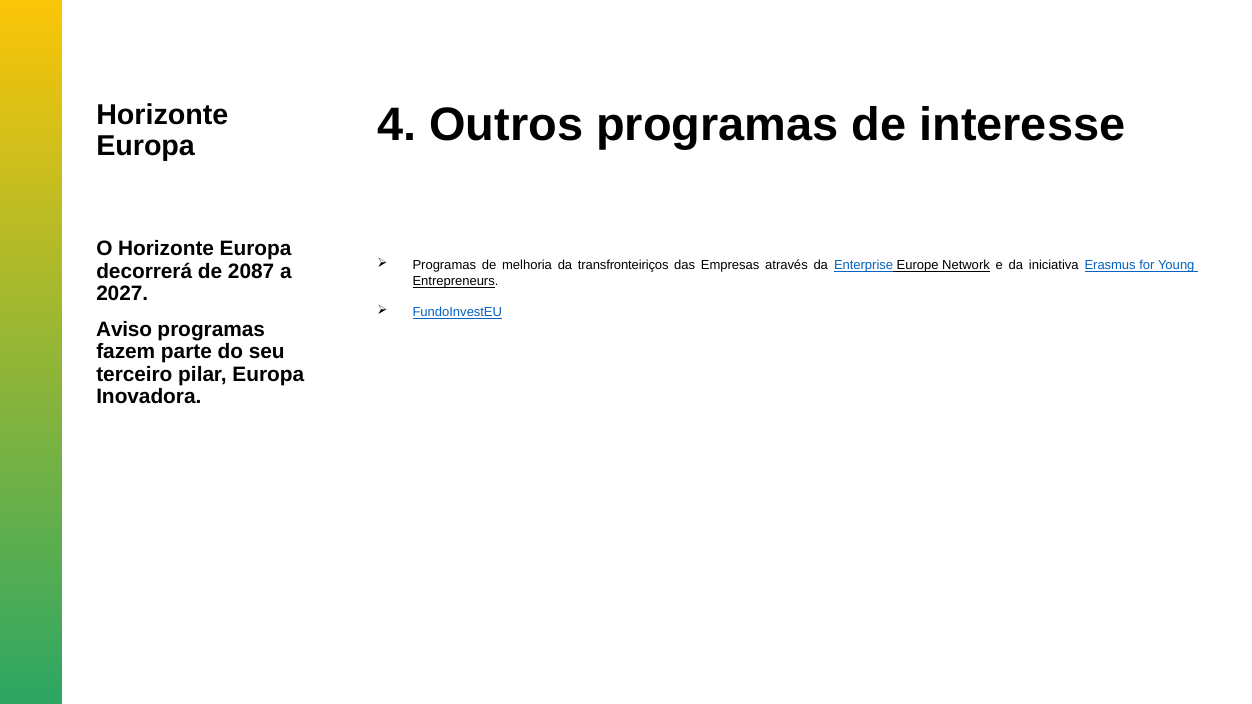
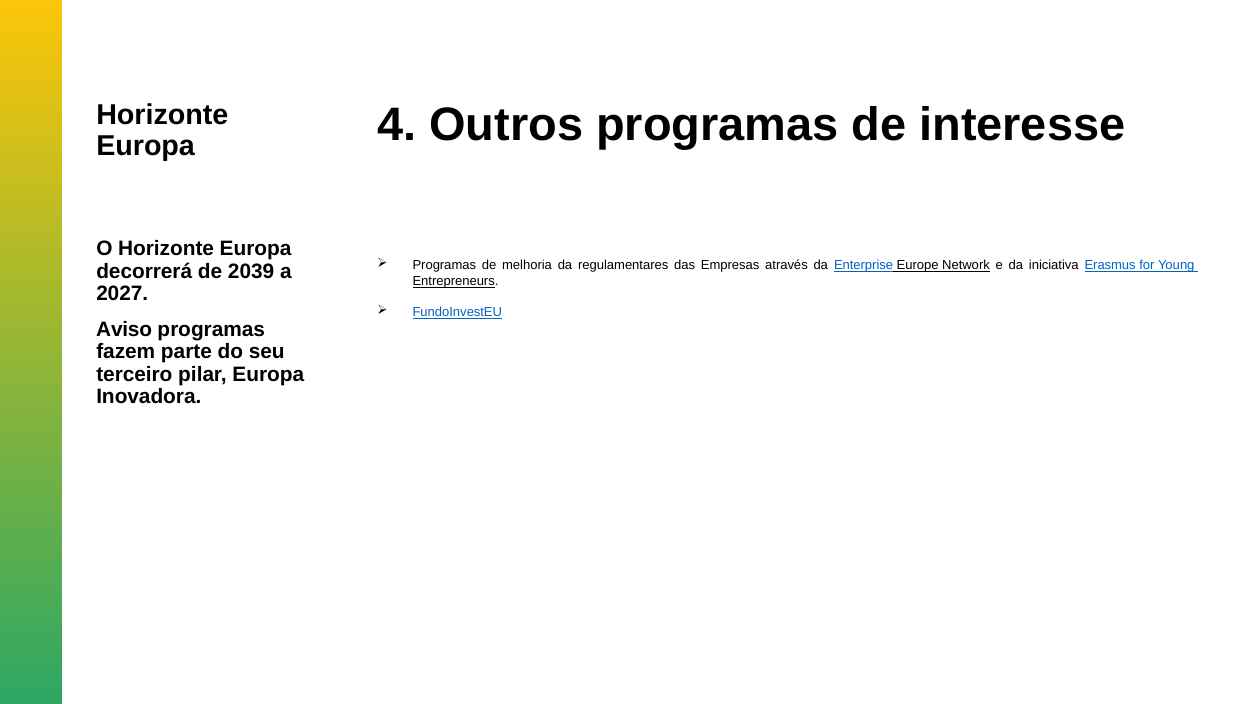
transfronteiriços: transfronteiriços -> regulamentares (623, 266)
2087: 2087 -> 2039 (251, 271)
